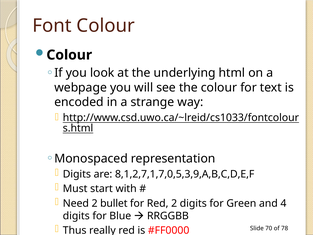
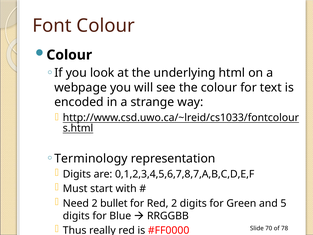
Monospaced: Monospaced -> Terminology (91, 158)
8,1,2,7,1,7,0,5,3,9,A,B,C,D,E,F: 8,1,2,7,1,7,0,5,3,9,A,B,C,D,E,F -> 0,1,2,3,4,5,6,7,8,7,A,B,C,D,E,F (185, 174)
4: 4 -> 5 (283, 203)
